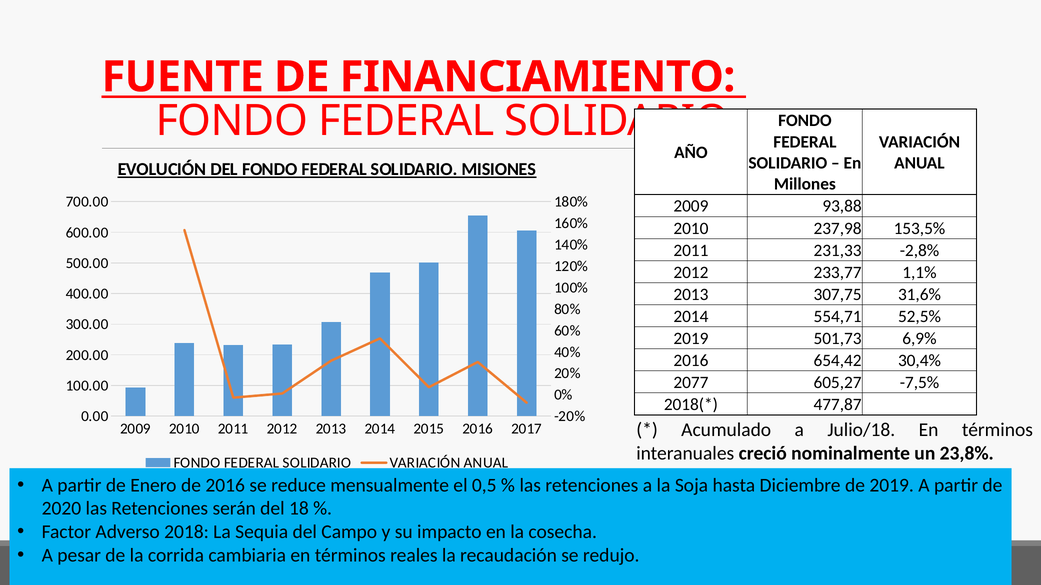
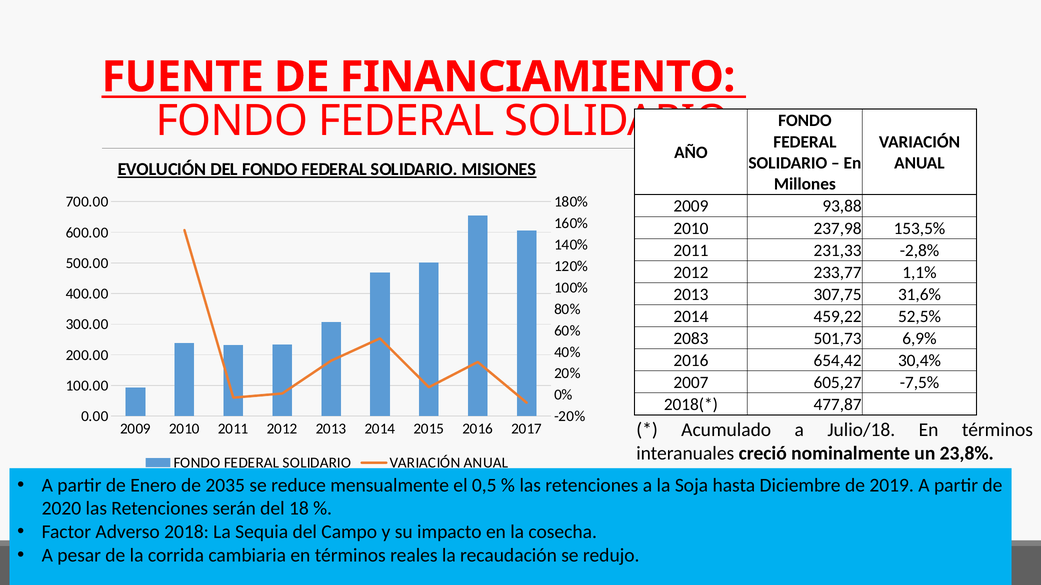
554,71: 554,71 -> 459,22 (838, 317)
2019: 2019 -> 2083 (691, 339)
2077: 2077 -> 2007 (691, 383)
de 2016: 2016 -> 2035 (225, 486)
